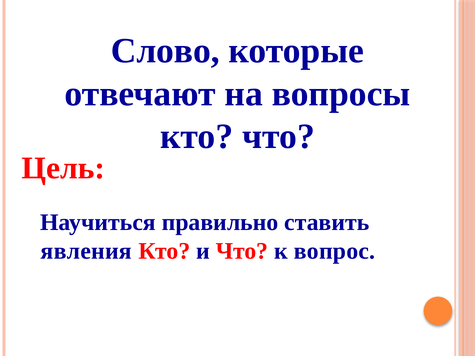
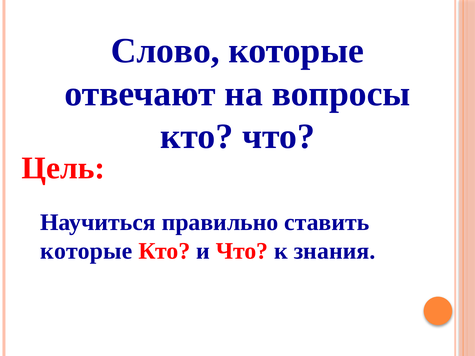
явления: явления -> которые (86, 251)
вопрос: вопрос -> знания (335, 251)
